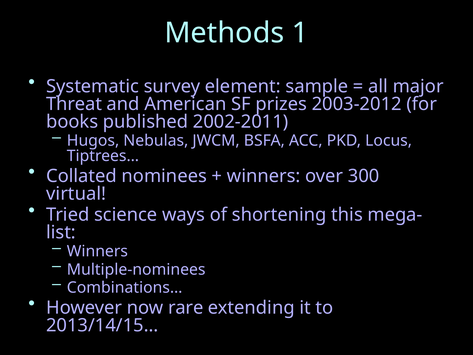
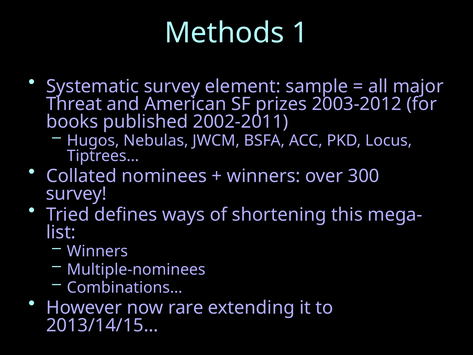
virtual: virtual -> survey (76, 194)
science: science -> defines (126, 215)
